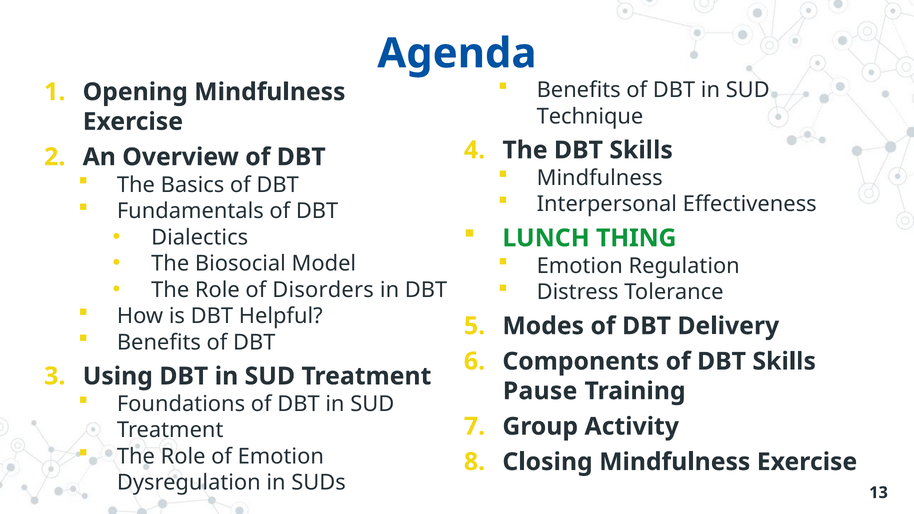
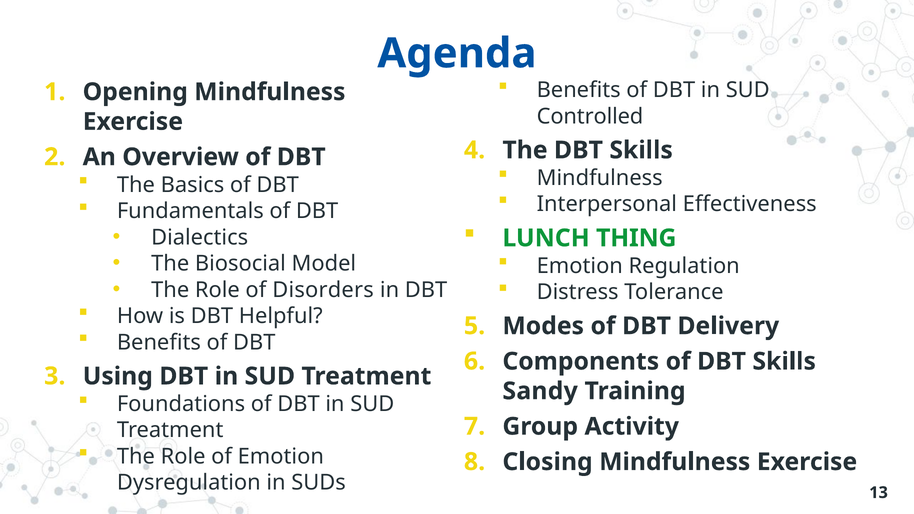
Technique: Technique -> Controlled (590, 116)
Pause: Pause -> Sandy (540, 391)
